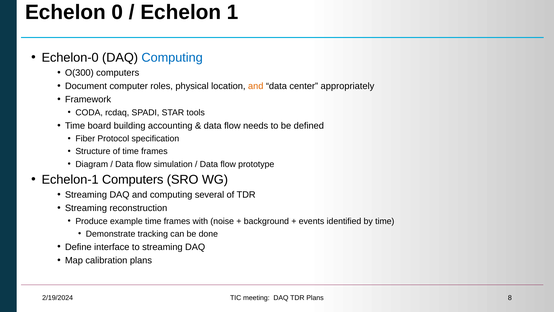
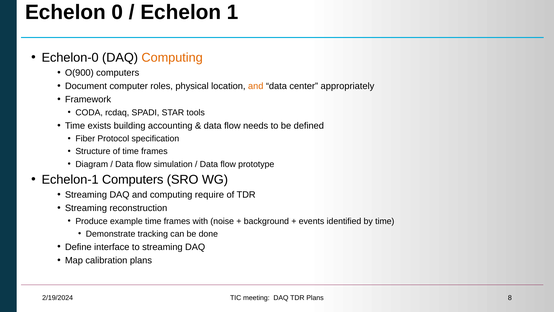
Computing colour: blue -> orange (172, 58)
O(300: O(300 -> O(900 (79, 73)
board: board -> exists (99, 126)
several: several -> require (209, 195)
